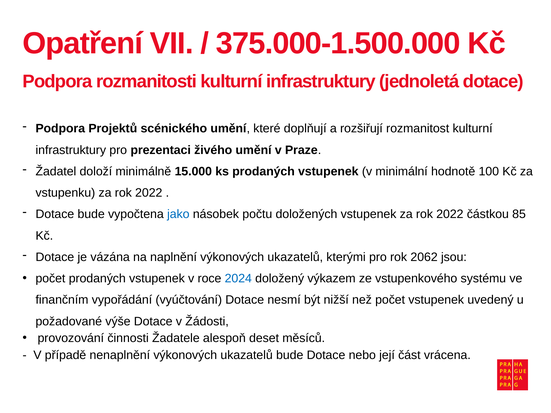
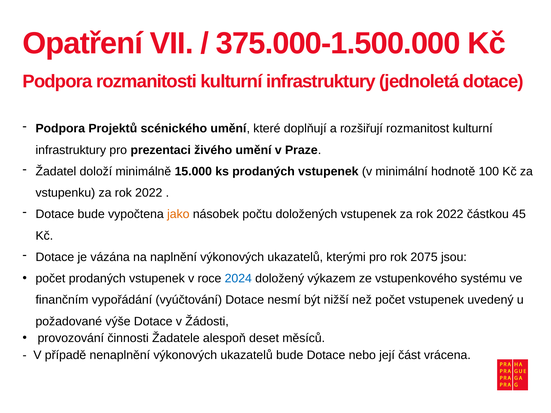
jako colour: blue -> orange (178, 214)
85: 85 -> 45 (519, 214)
2062: 2062 -> 2075 (424, 257)
